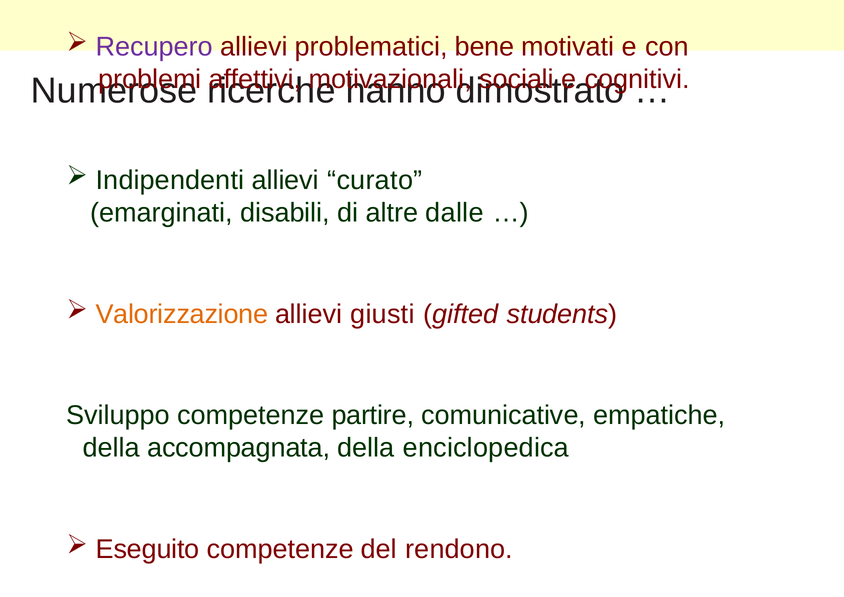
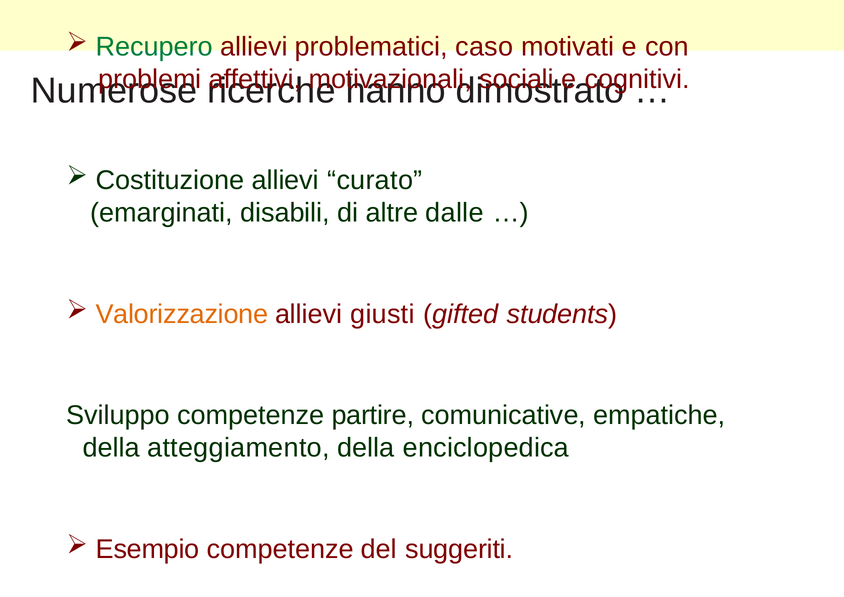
Recupero colour: purple -> green (154, 47)
bene: bene -> caso (484, 47)
Indipendenti: Indipendenti -> Costituzione (170, 180)
accompagnata: accompagnata -> atteggiamento (238, 448)
Eseguito: Eseguito -> Esempio (148, 549)
rendono: rendono -> suggeriti (459, 549)
